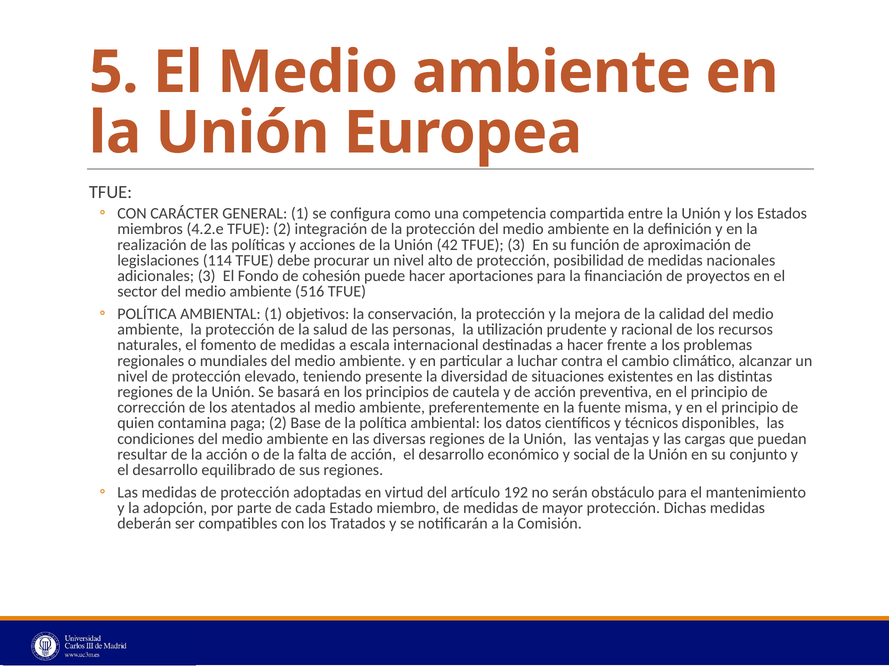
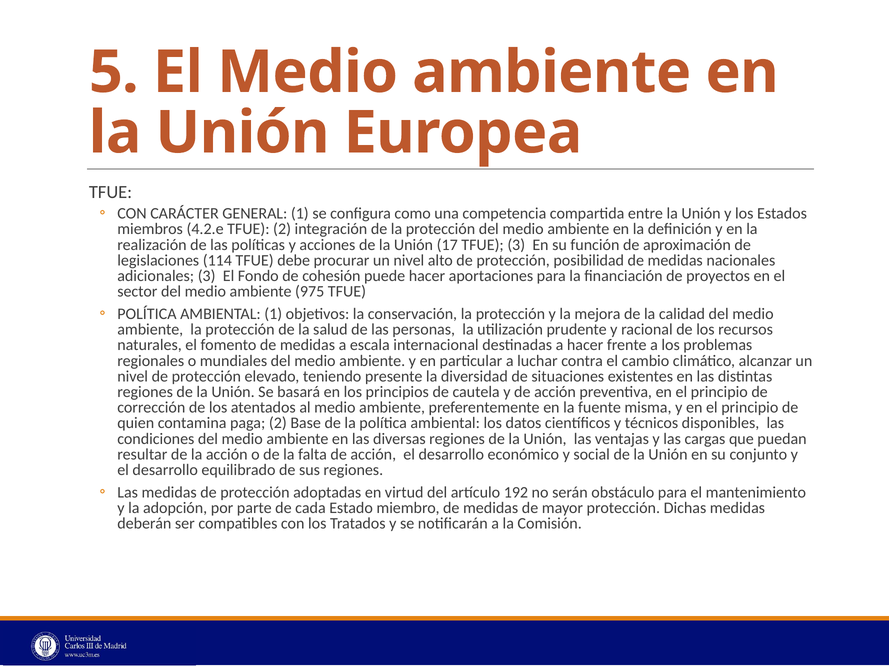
42: 42 -> 17 (447, 245)
516: 516 -> 975 (310, 292)
